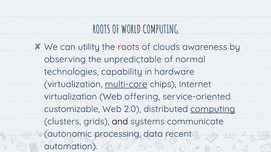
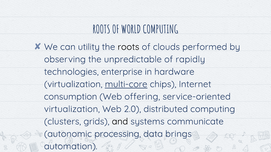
roots colour: red -> black (128, 47)
awareness: awareness -> performed (205, 47)
normal: normal -> rapidly (190, 59)
capability: capability -> enterprise (122, 72)
virtualization: virtualization -> consumption (71, 97)
customizable: customizable -> virtualization (72, 109)
computing underline: present -> none (213, 109)
recent: recent -> brings (179, 134)
